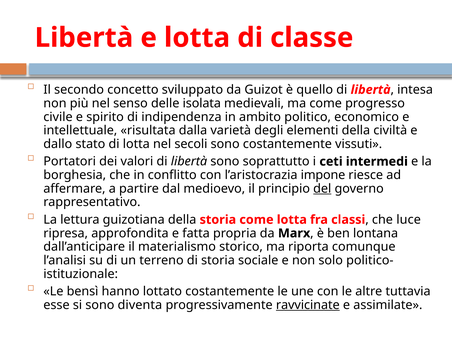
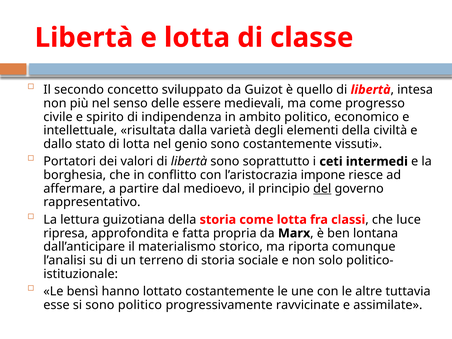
isolata: isolata -> essere (202, 103)
secoli: secoli -> genio (191, 144)
sono diventa: diventa -> politico (140, 305)
ravvicinate underline: present -> none (308, 305)
